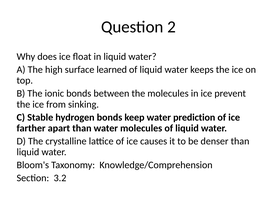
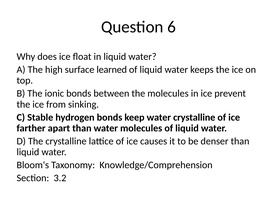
2: 2 -> 6 (172, 27)
water prediction: prediction -> crystalline (194, 117)
